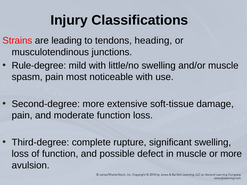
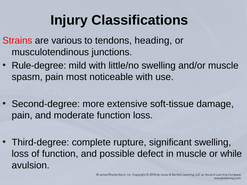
leading: leading -> various (67, 41)
or more: more -> while (231, 154)
